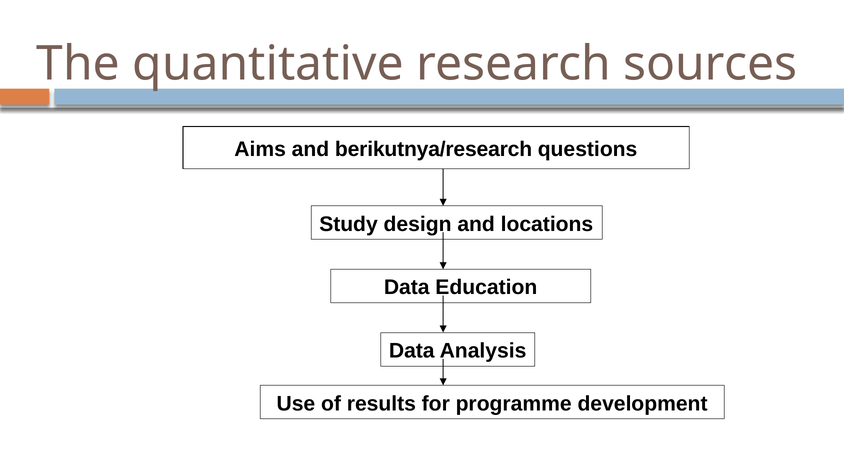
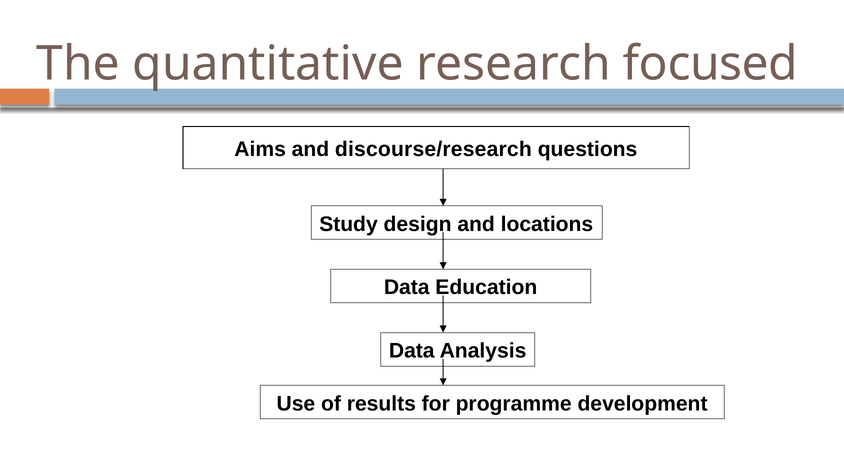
sources: sources -> focused (710, 64)
berikutnya/research: berikutnya/research -> discourse/research (433, 149)
